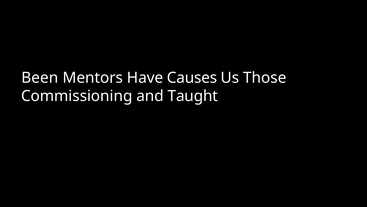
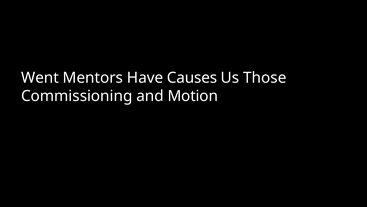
Been: Been -> Went (40, 77)
Taught: Taught -> Motion (193, 96)
